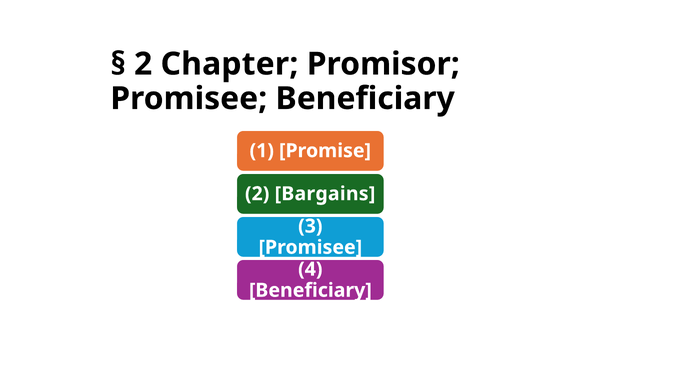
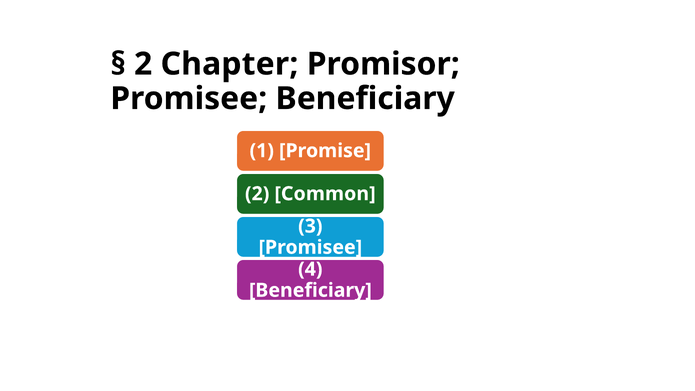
Bargains: Bargains -> Common (325, 194)
